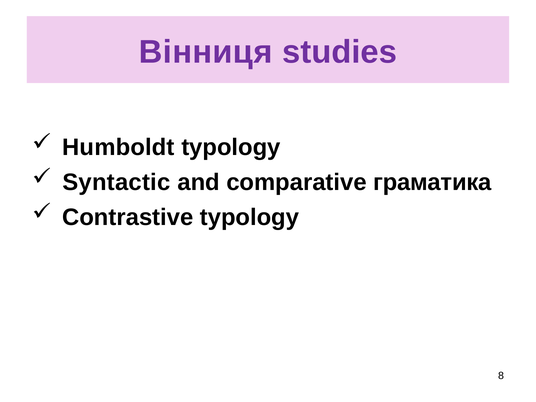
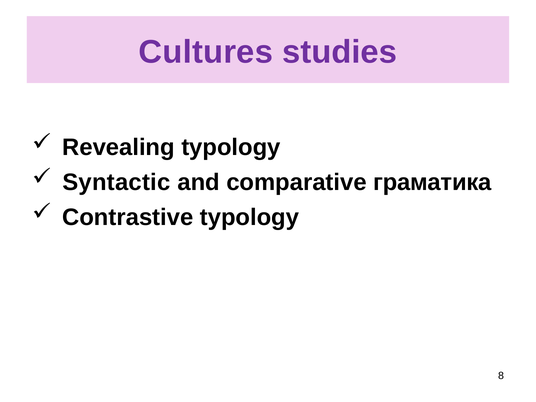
Вінниця: Вінниця -> Cultures (206, 52)
Humboldt: Humboldt -> Revealing (118, 147)
